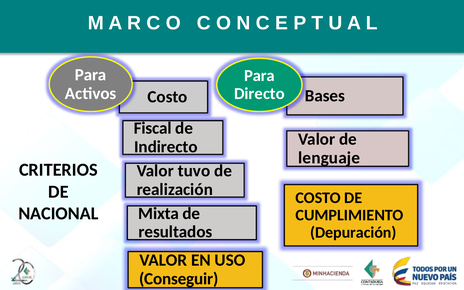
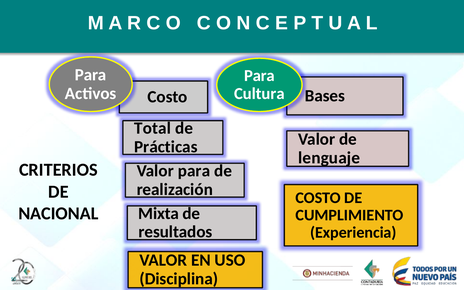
Directo: Directo -> Cultura (259, 94)
Fiscal: Fiscal -> Total (153, 128)
Indirecto: Indirecto -> Prácticas (166, 147)
Valor tuvo: tuvo -> para (194, 171)
Depuración: Depuración -> Experiencia (353, 233)
Conseguir: Conseguir -> Disciplina (179, 279)
